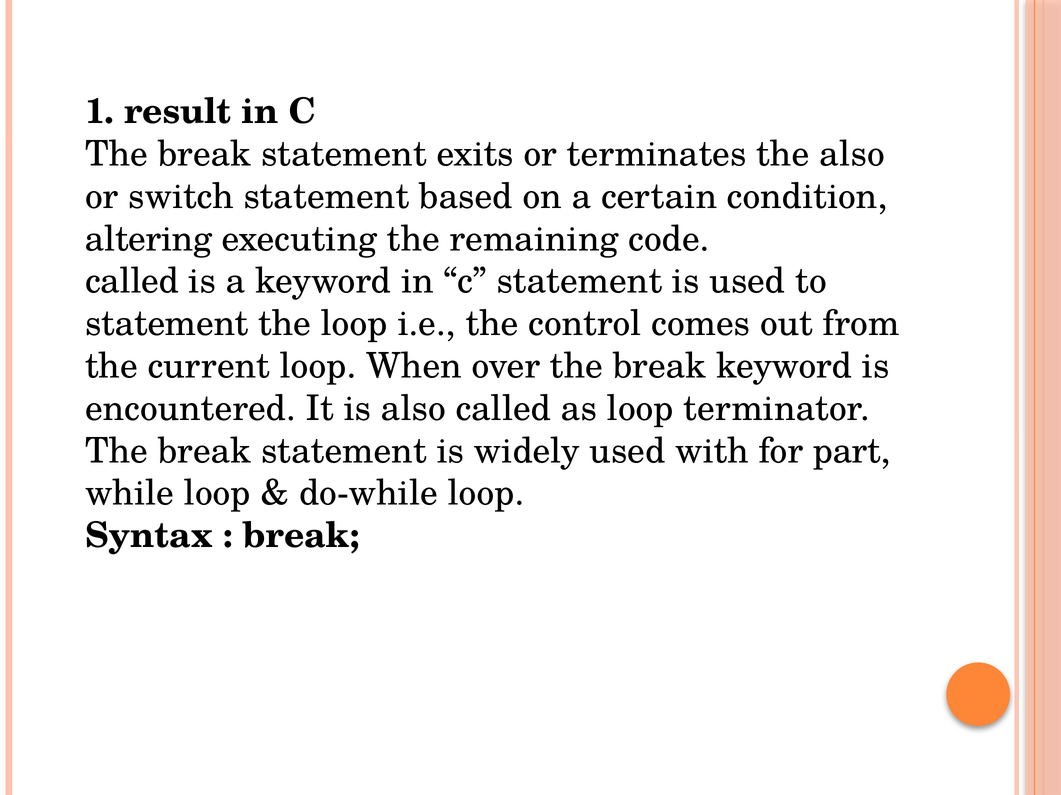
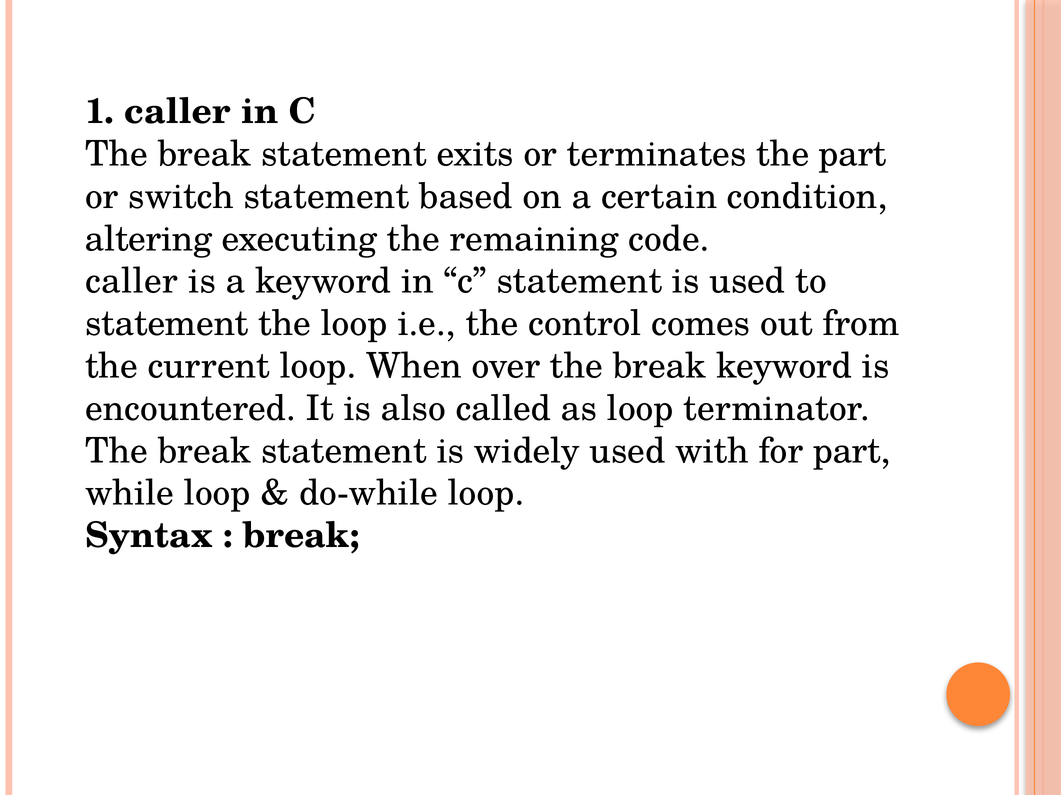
1 result: result -> caller (178, 112)
the also: also -> part (853, 154)
called: called -> caller (132, 282)
